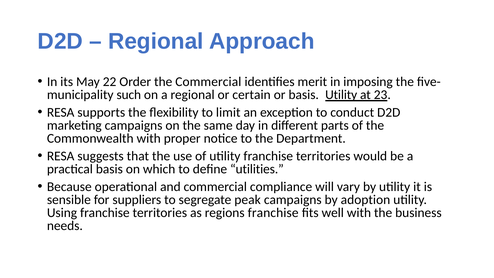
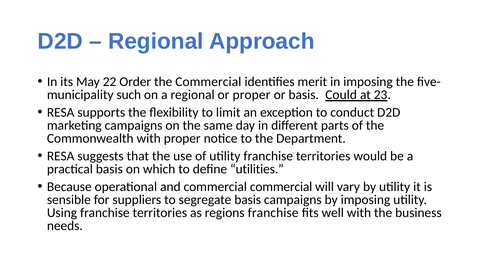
or certain: certain -> proper (251, 95)
basis Utility: Utility -> Could (341, 95)
commercial compliance: compliance -> commercial (281, 187)
segregate peak: peak -> basis (248, 200)
by adoption: adoption -> imposing (365, 200)
